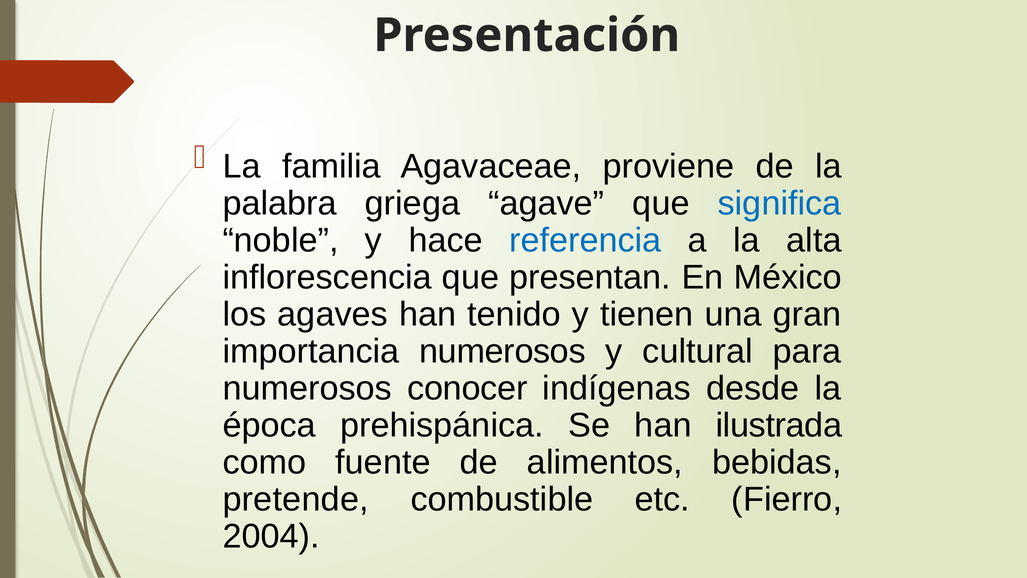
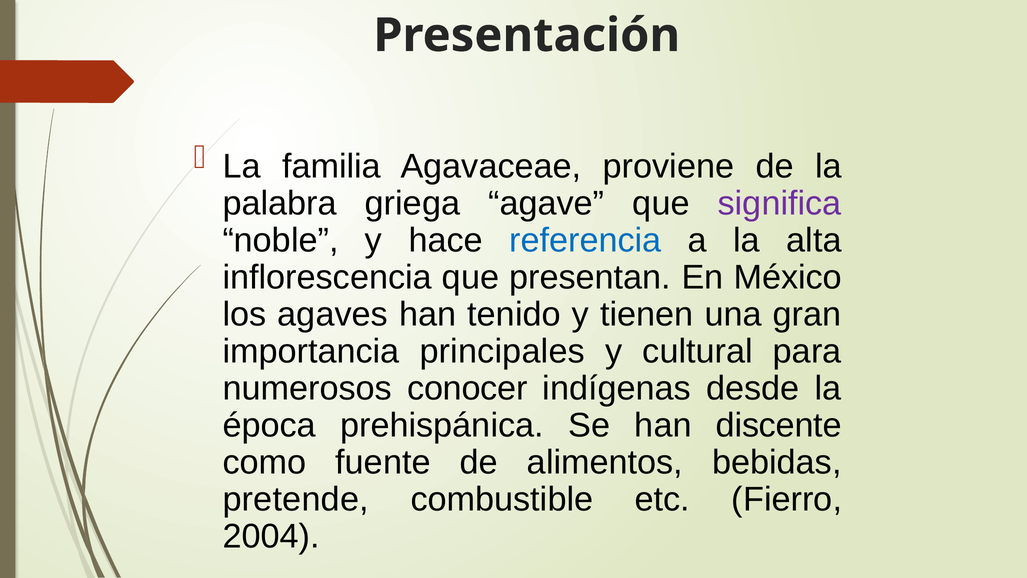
significa colour: blue -> purple (780, 203)
importancia numerosos: numerosos -> principales (502, 351)
ilustrada: ilustrada -> discente (779, 425)
